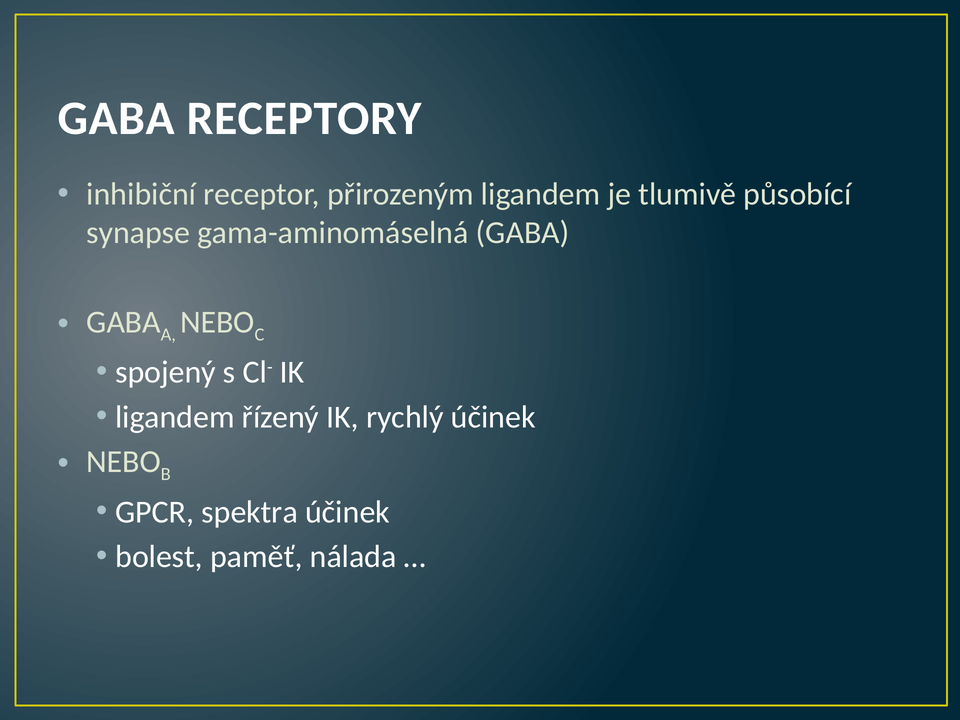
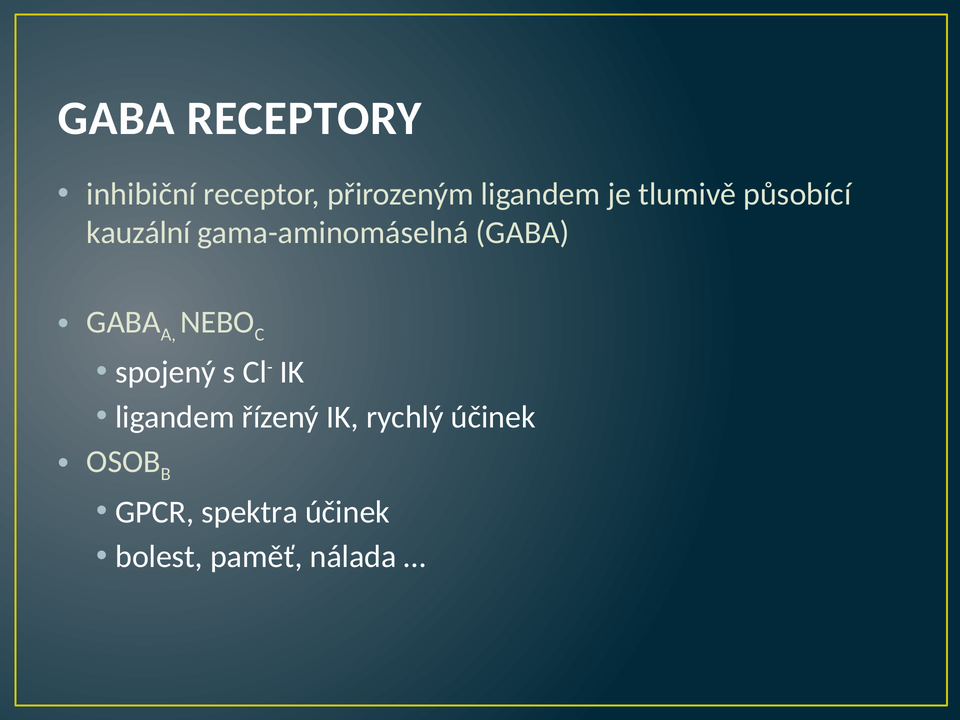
synapse: synapse -> kauzální (138, 233)
NEBO: NEBO -> OSOB (124, 462)
